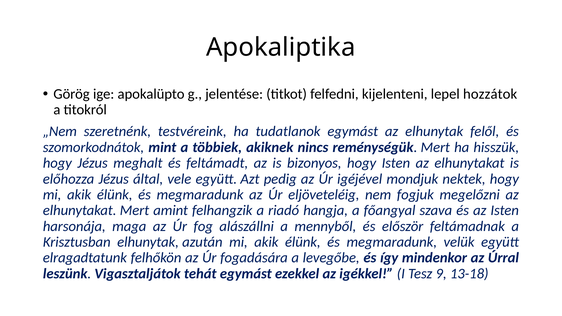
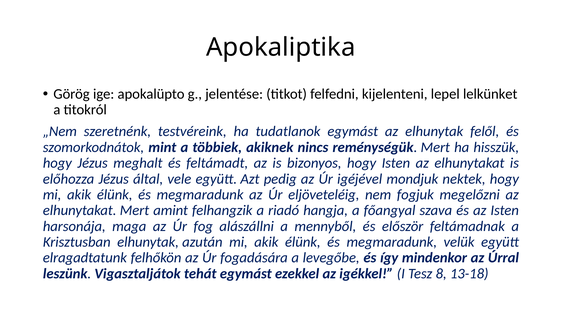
hozzátok: hozzátok -> lelkünket (490, 94)
9: 9 -> 8 (441, 274)
